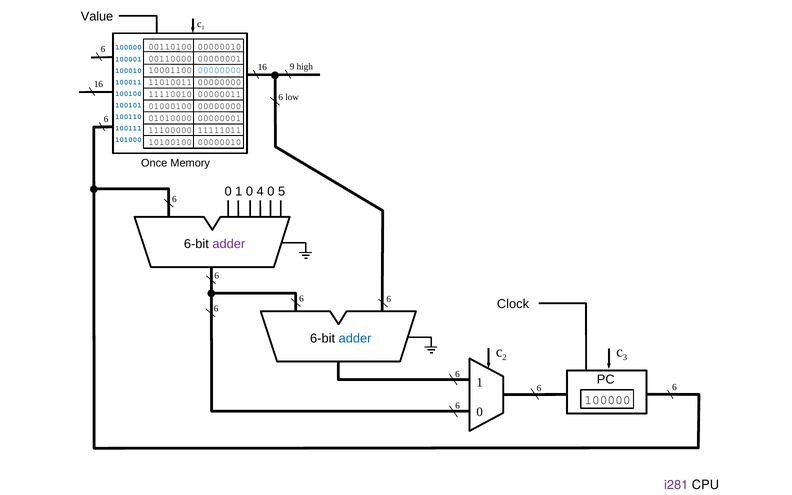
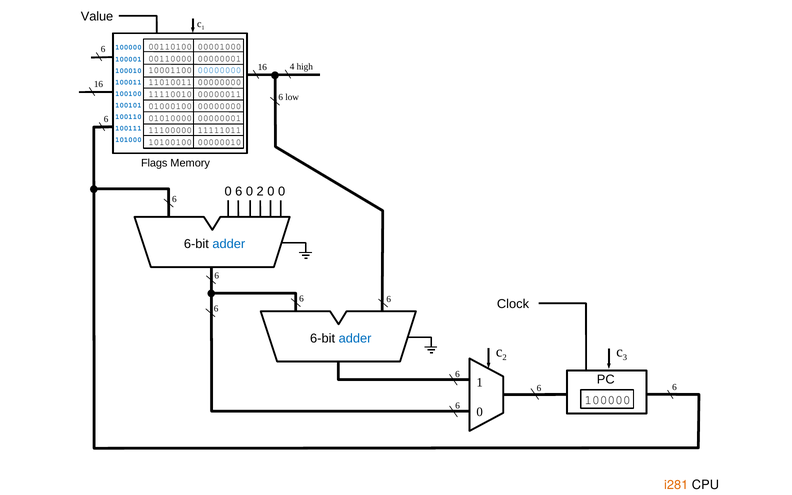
00110100 00000010: 00000010 -> 00001000 (219, 47)
9: 9 -> 4 (292, 67)
Once: Once -> Flags (154, 163)
1: 1 -> 6 (239, 192)
0 4: 4 -> 2 (260, 192)
0 5: 5 -> 0 (282, 192)
adder colour: purple -> blue (229, 244)
i281 colour: purple -> orange (676, 485)
